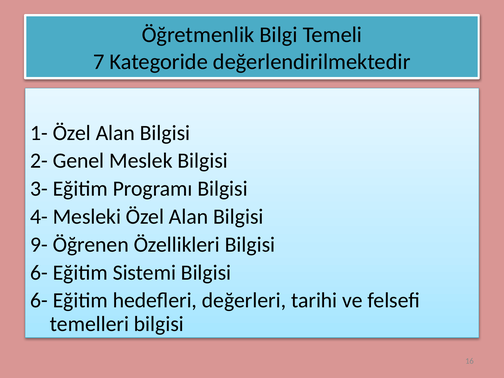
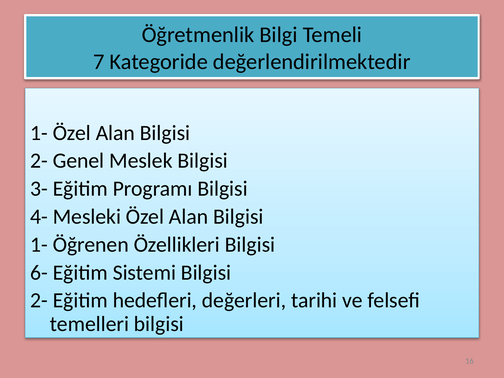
9-: 9- -> 1- (39, 245)
6-: 6- -> 2- (39, 300)
